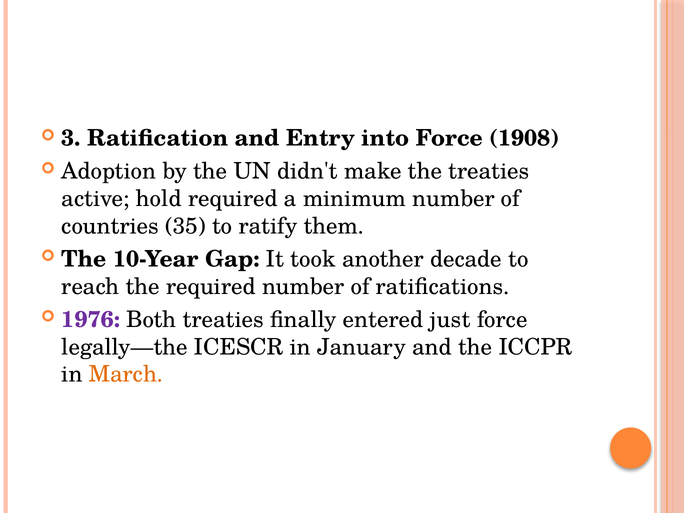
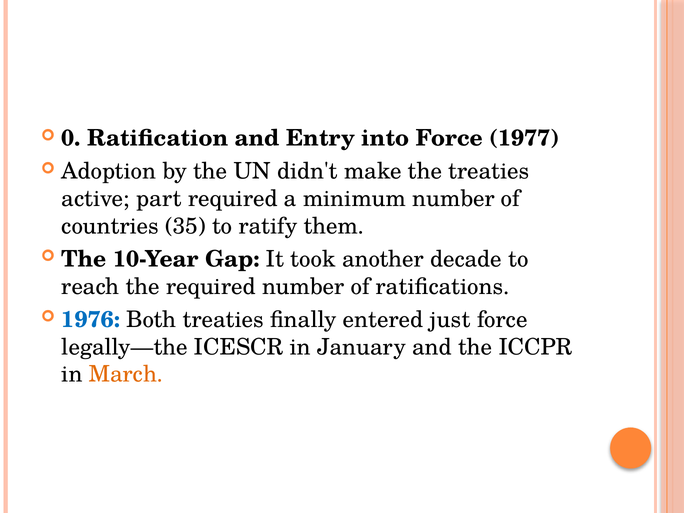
3: 3 -> 0 (71, 138)
1908: 1908 -> 1977 (524, 138)
hold: hold -> part (159, 199)
1976 colour: purple -> blue (91, 320)
